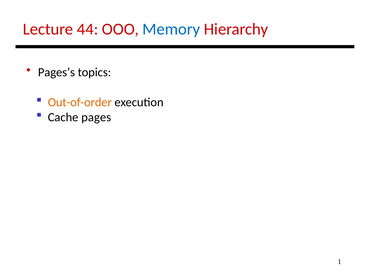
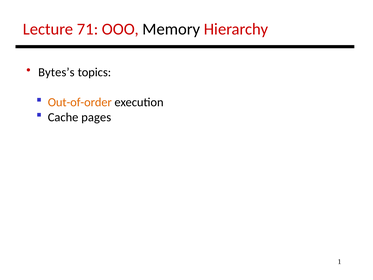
44: 44 -> 71 (88, 29)
Memory colour: blue -> black (171, 29)
Pages’s: Pages’s -> Bytes’s (56, 72)
